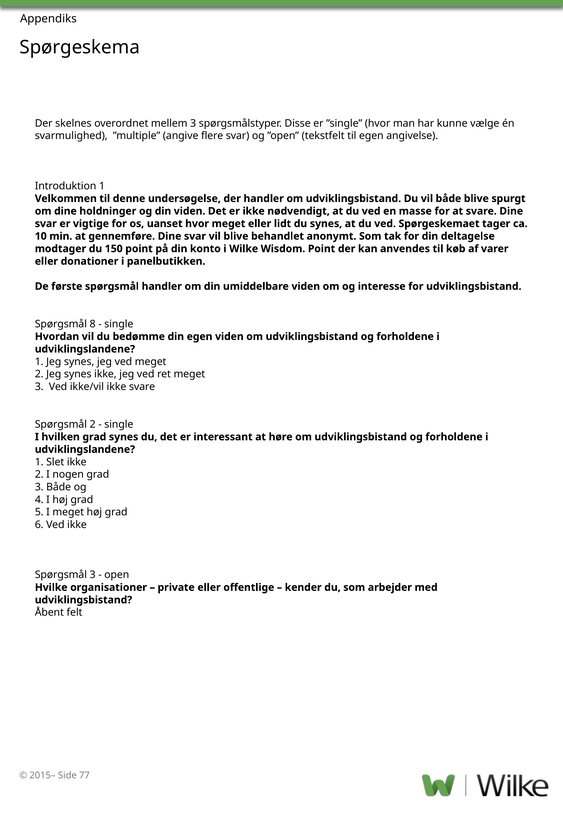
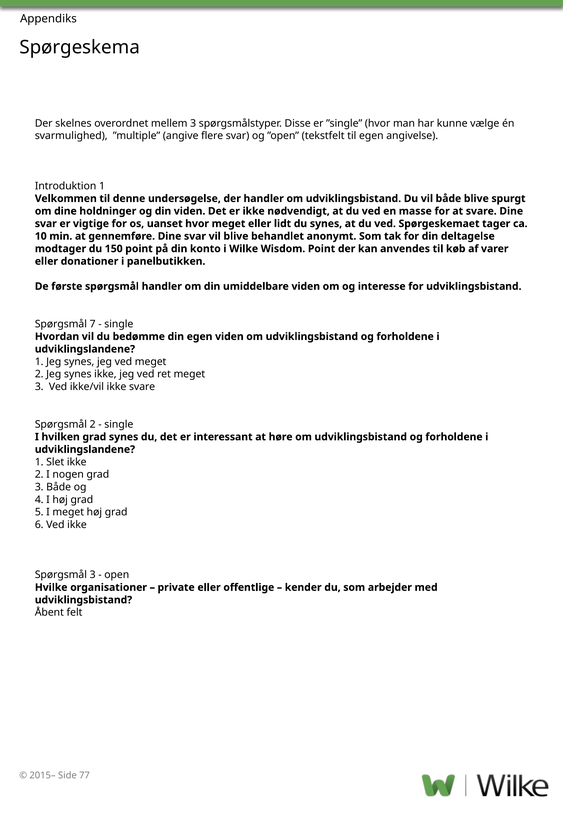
8: 8 -> 7 (93, 324)
